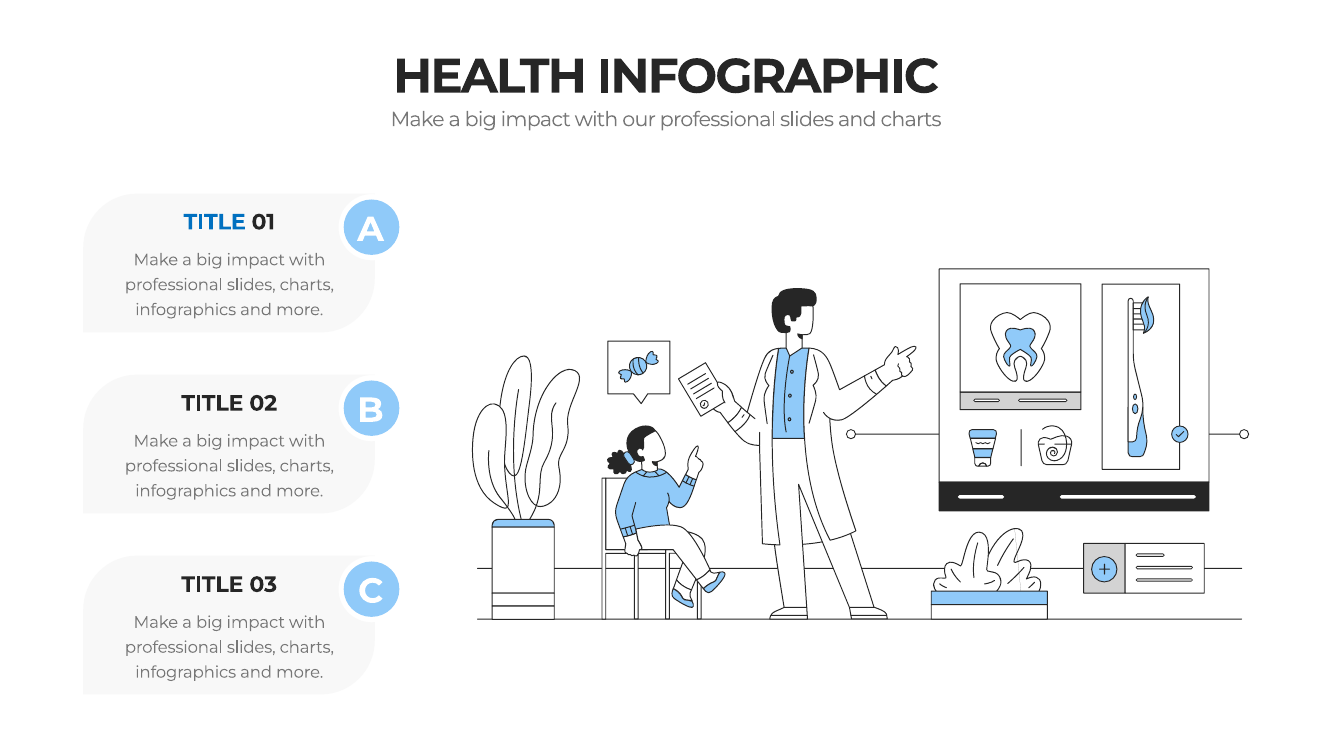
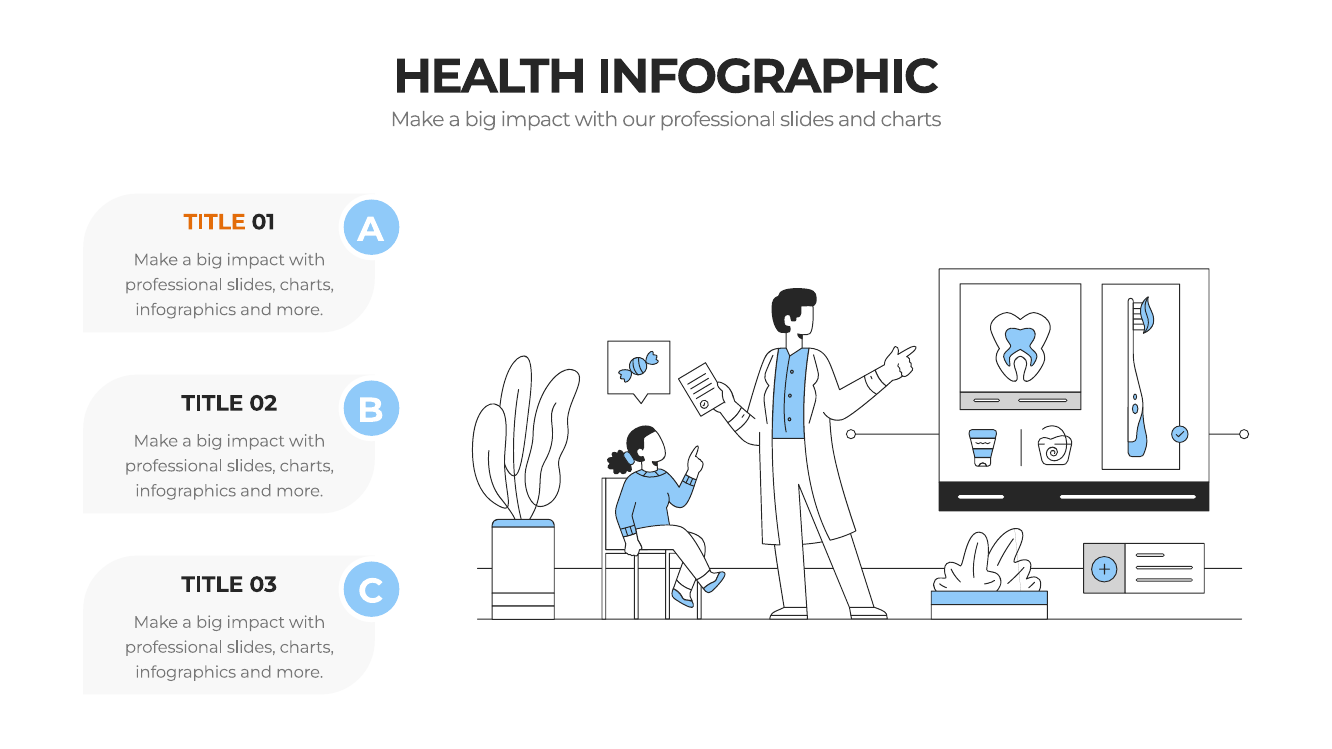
TITLE colour: blue -> orange (215, 222)
